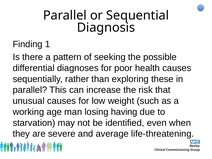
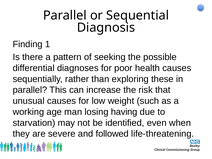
average: average -> followed (112, 134)
